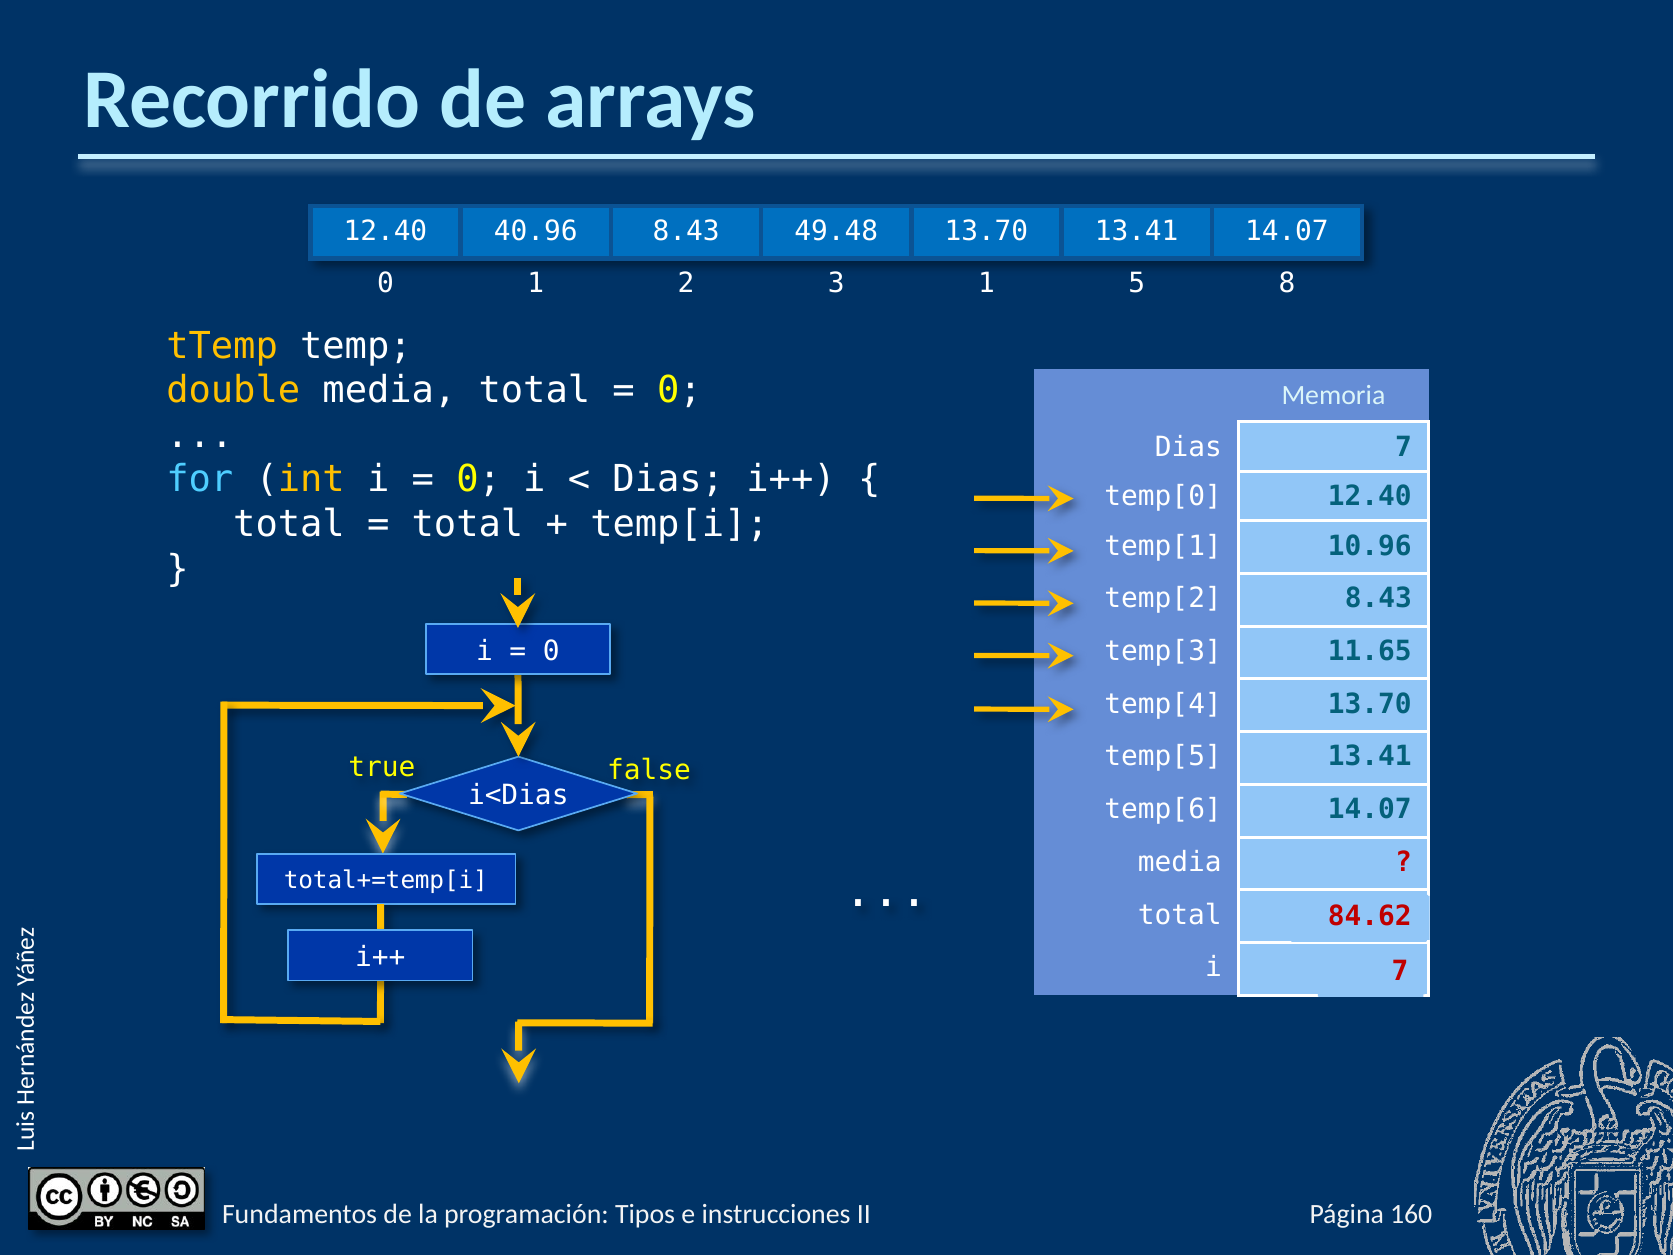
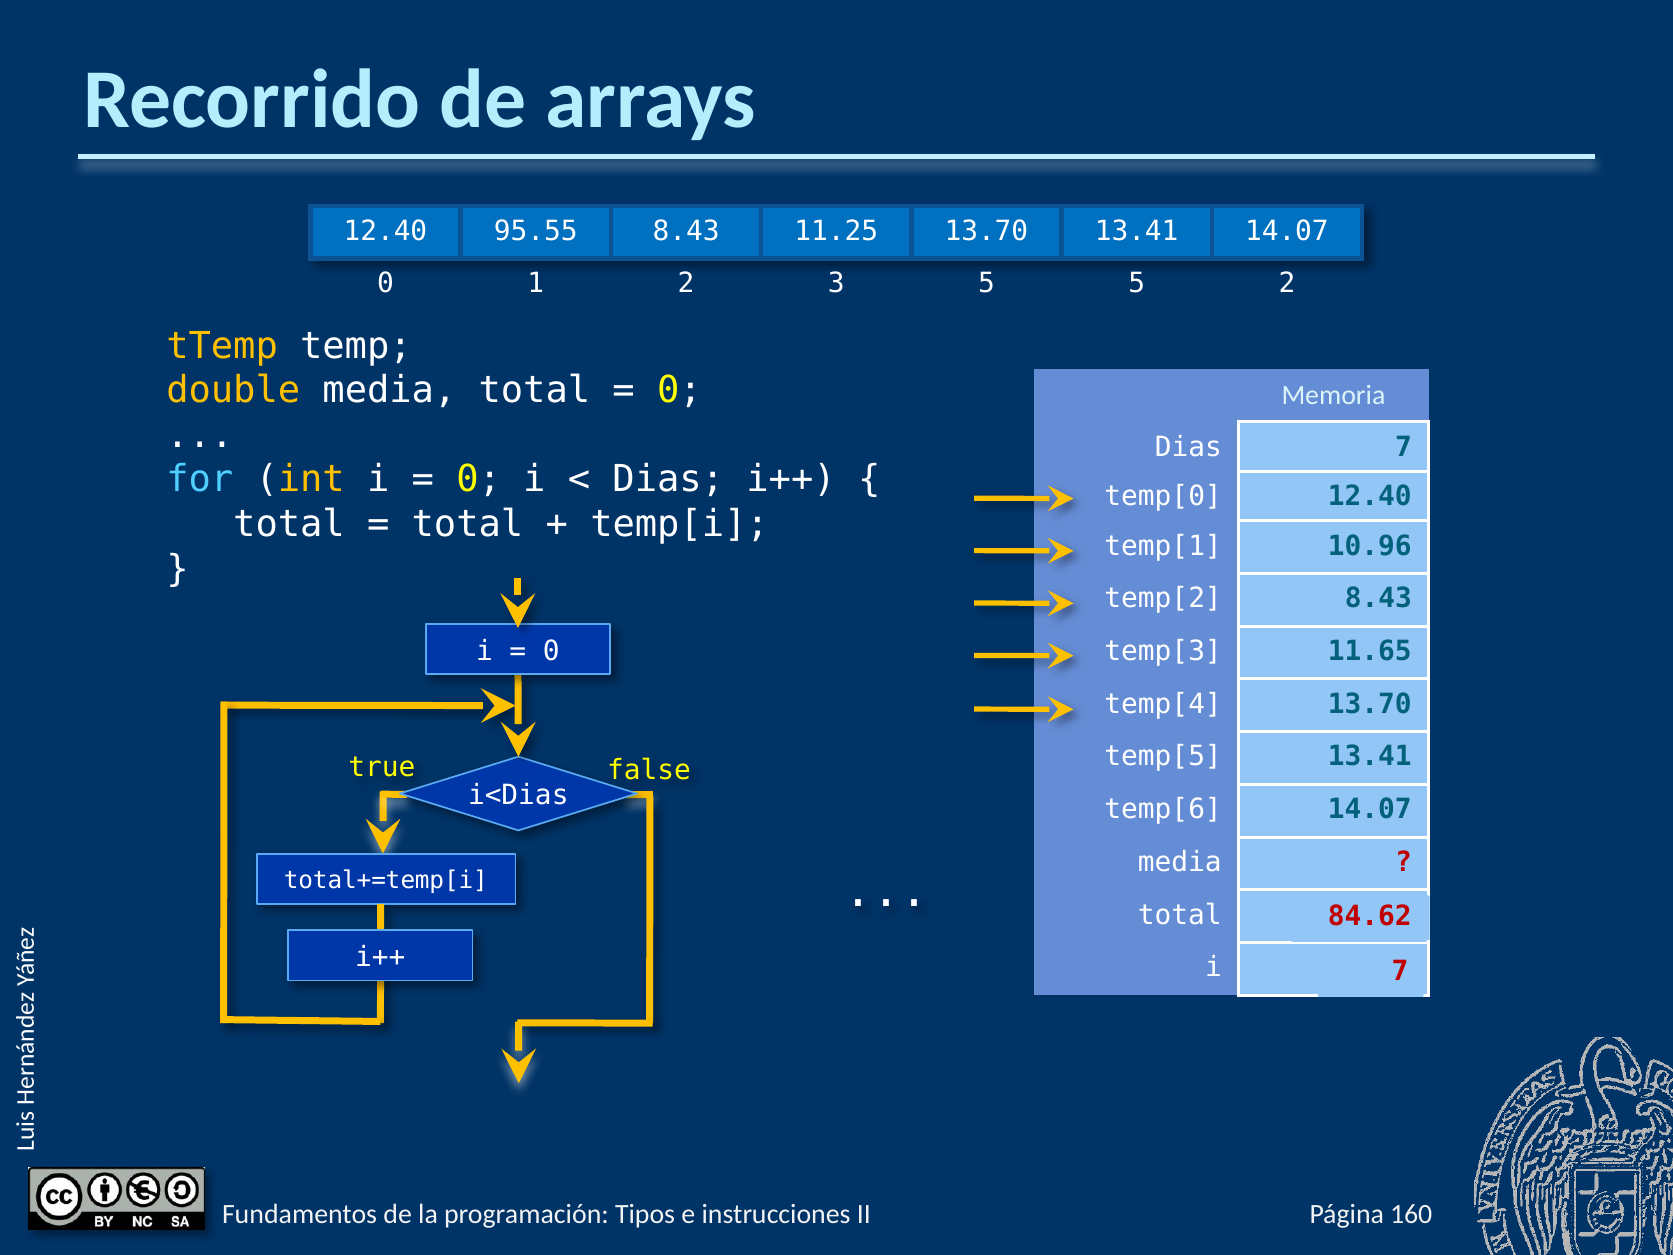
40.96: 40.96 -> 95.55 (536, 231)
49.48: 49.48 -> 11.25 (836, 231)
3 1: 1 -> 5 (987, 284)
5 8: 8 -> 2 (1287, 284)
